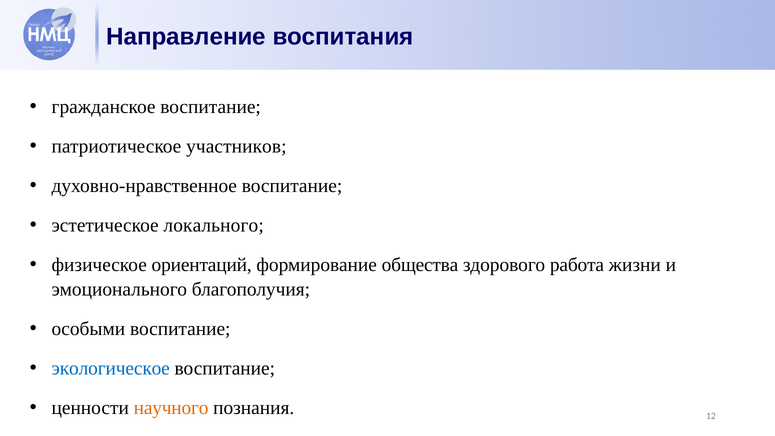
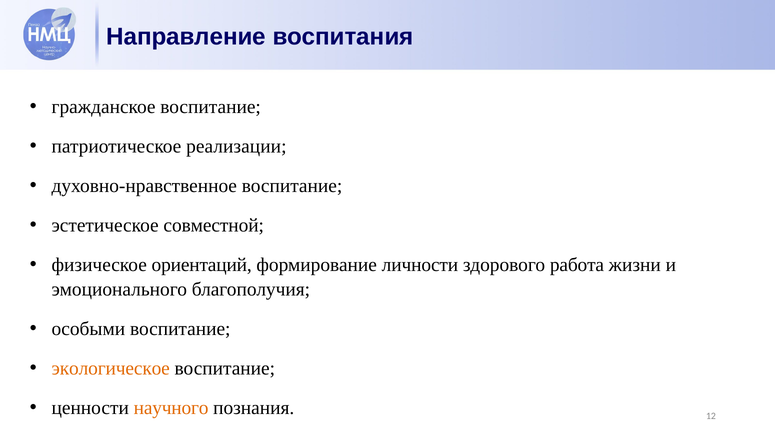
участников: участников -> реализации (236, 146)
локального: локального -> совместной (214, 225)
общества: общества -> личности (420, 265)
экологическое colour: blue -> orange (111, 368)
